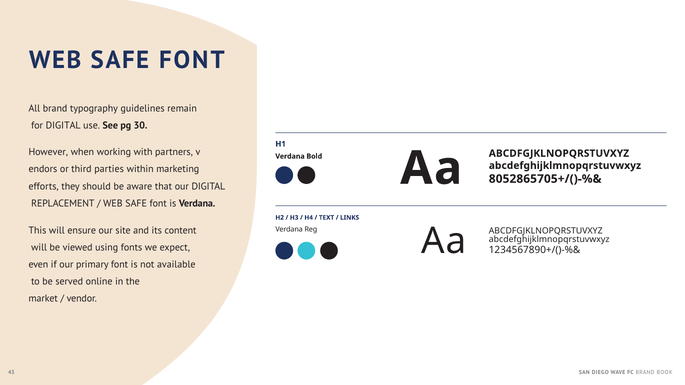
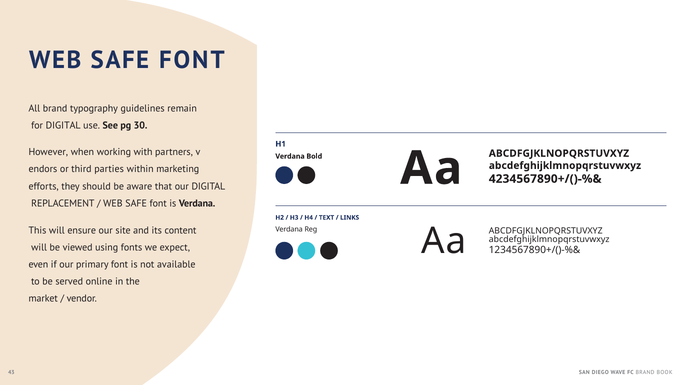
8052865705+/()-%&: 8052865705+/()-%& -> 4234567890+/()-%& (545, 179)
